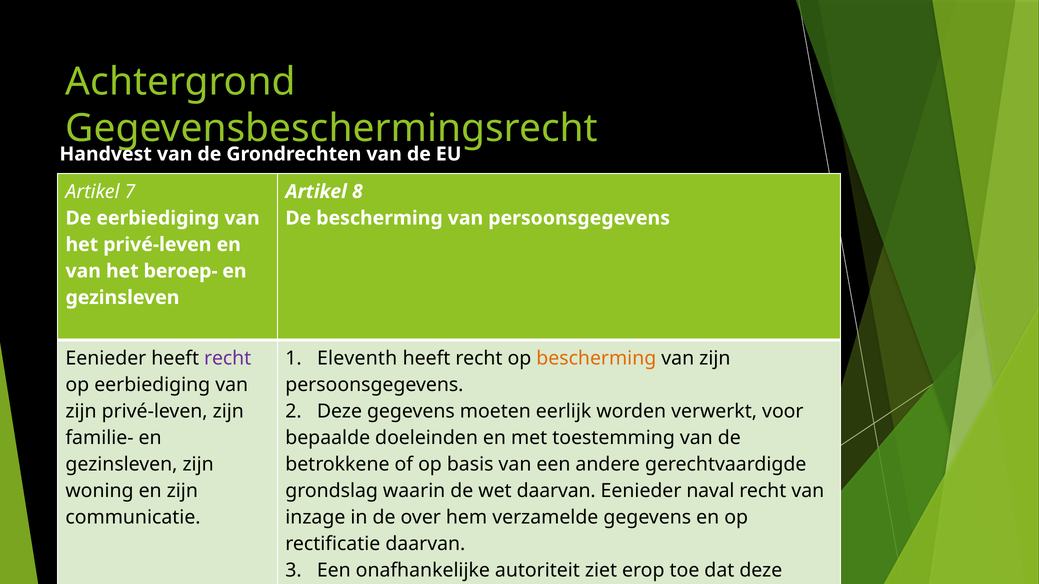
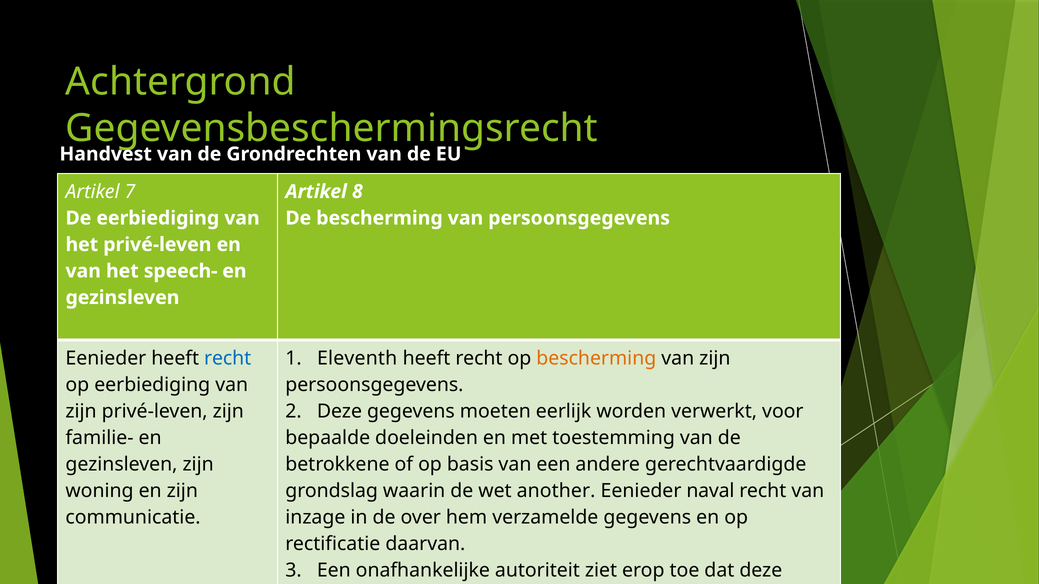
beroep-: beroep- -> speech- (181, 271)
recht colour: purple -> blue (228, 359)
wet daarvan: daarvan -> another (556, 491)
